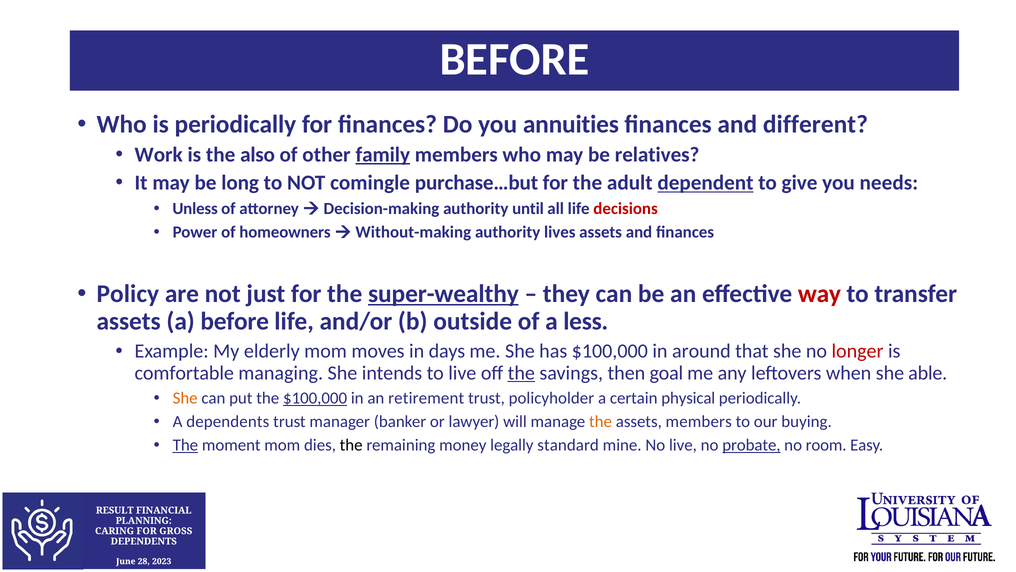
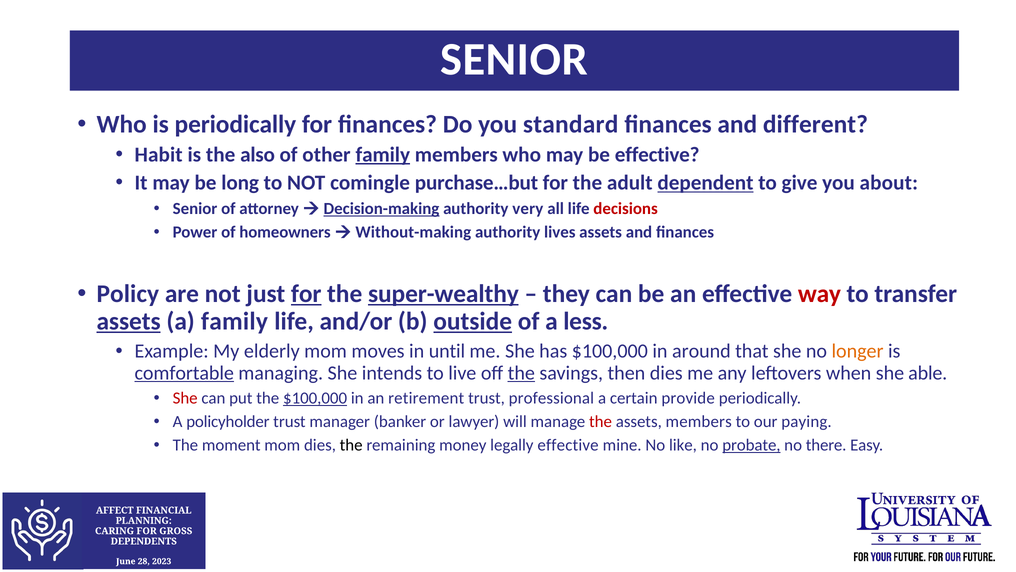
BEFORE: BEFORE -> SENIOR (514, 59)
annuities: annuities -> standard (571, 124)
Work: Work -> Habit (159, 154)
be relatives: relatives -> effective (657, 154)
needs: needs -> about (889, 183)
Unless: Unless -> Senior (195, 208)
Decision-making underline: none -> present (381, 208)
until: until -> very (528, 208)
for underline: none -> present (306, 294)
assets underline: none -> present (129, 321)
a before: before -> family (234, 321)
outside underline: none -> present (473, 321)
days: days -> until (447, 351)
longer colour: red -> orange (858, 351)
comfortable underline: none -> present (184, 373)
then goal: goal -> dies (666, 373)
She colour: orange -> red (185, 398)
policyholder: policyholder -> professional (551, 398)
physical: physical -> provide (688, 398)
A dependents: dependents -> policyholder (228, 421)
the colour: orange -> red (601, 421)
buying: buying -> paying (807, 421)
The underline: present -> none (185, 445)
legally standard: standard -> effective (568, 445)
No live: live -> like (683, 445)
room: room -> there (826, 445)
RESULT: RESULT -> AFFECT (115, 510)
